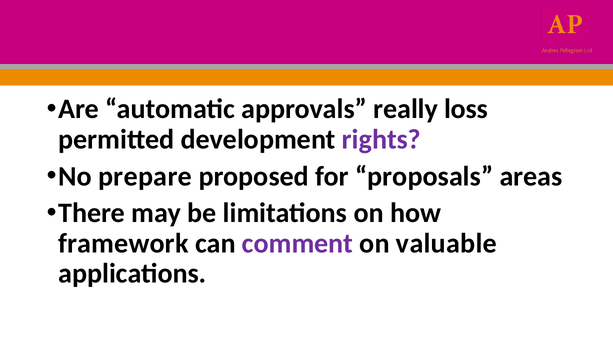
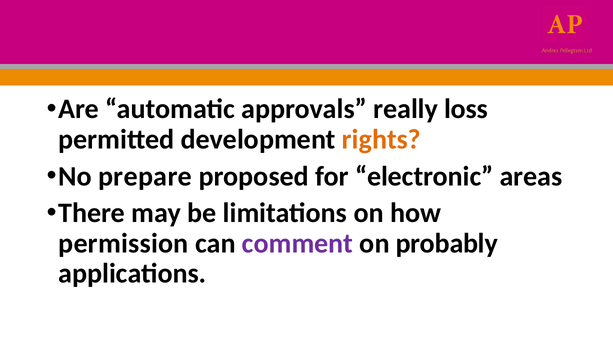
rights colour: purple -> orange (381, 139)
proposals: proposals -> electronic (424, 176)
framework: framework -> permission (123, 243)
valuable: valuable -> probably (447, 243)
